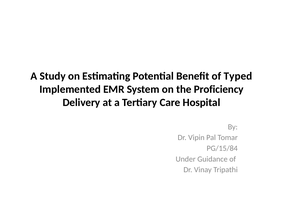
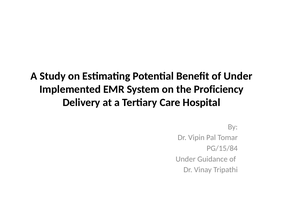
of Typed: Typed -> Under (238, 76)
